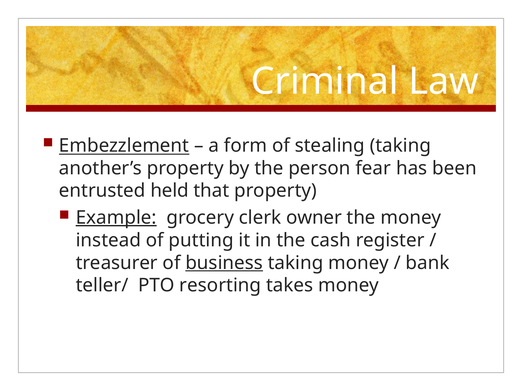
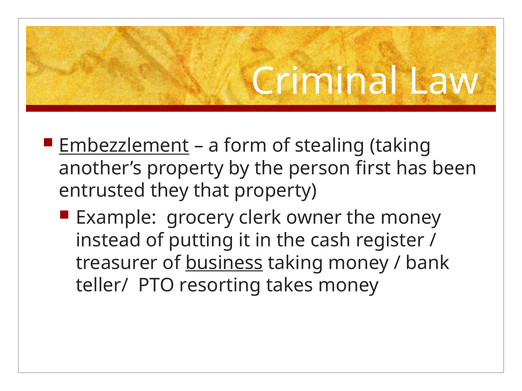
fear: fear -> first (373, 168)
held: held -> they (170, 191)
Example underline: present -> none (116, 218)
